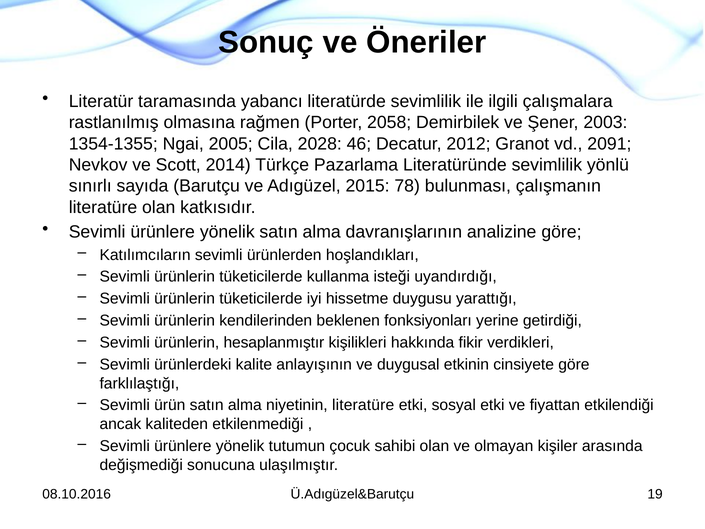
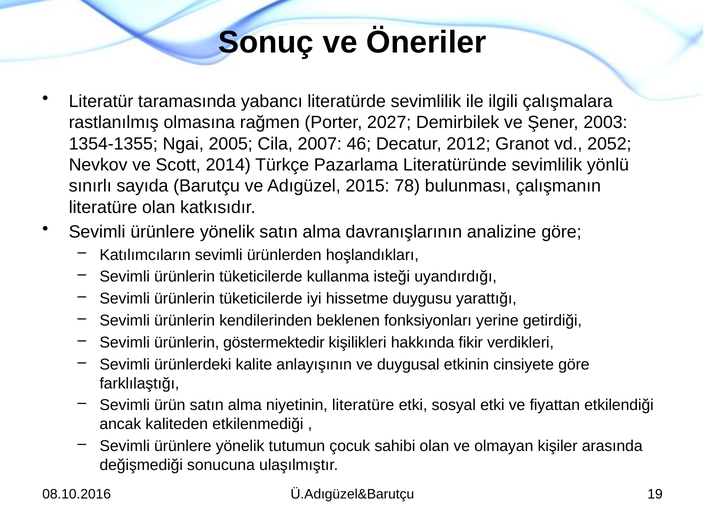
2058: 2058 -> 2027 (389, 123)
2028: 2028 -> 2007 (320, 144)
2091: 2091 -> 2052 (609, 144)
hesaplanmıştır: hesaplanmıştır -> göstermektedir (274, 342)
